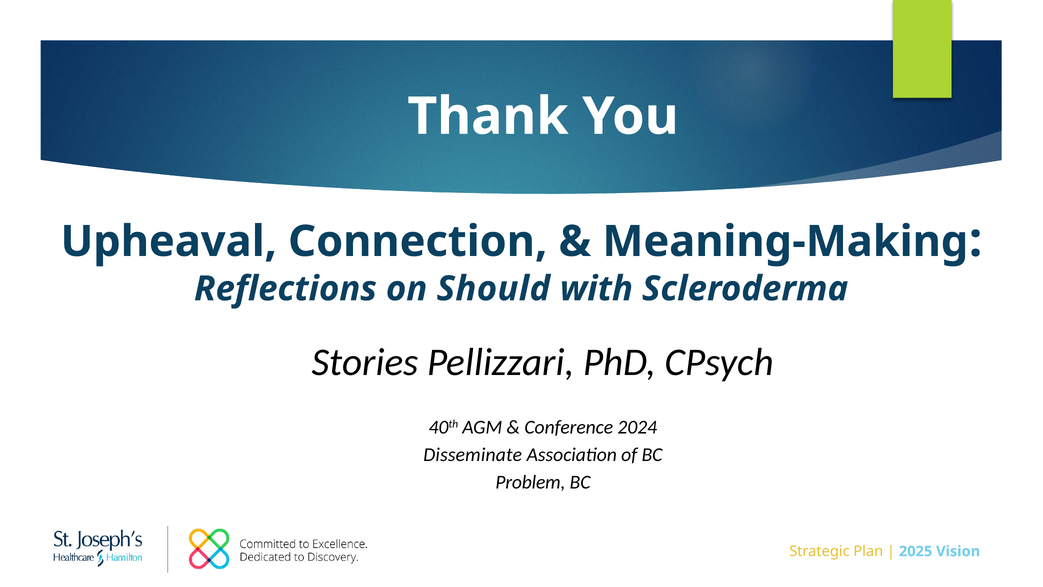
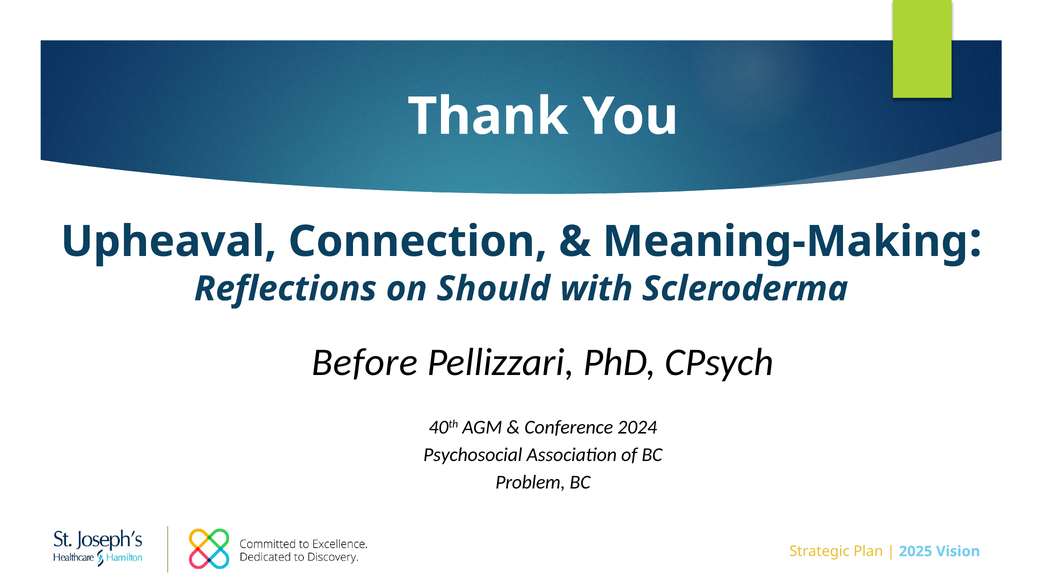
Stories: Stories -> Before (365, 362)
Disseminate: Disseminate -> Psychosocial (473, 455)
